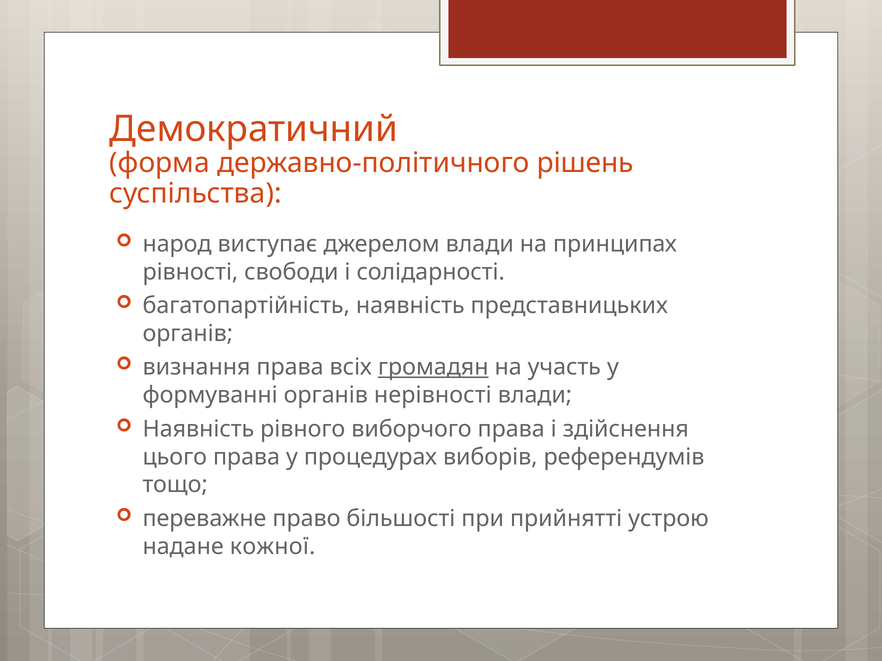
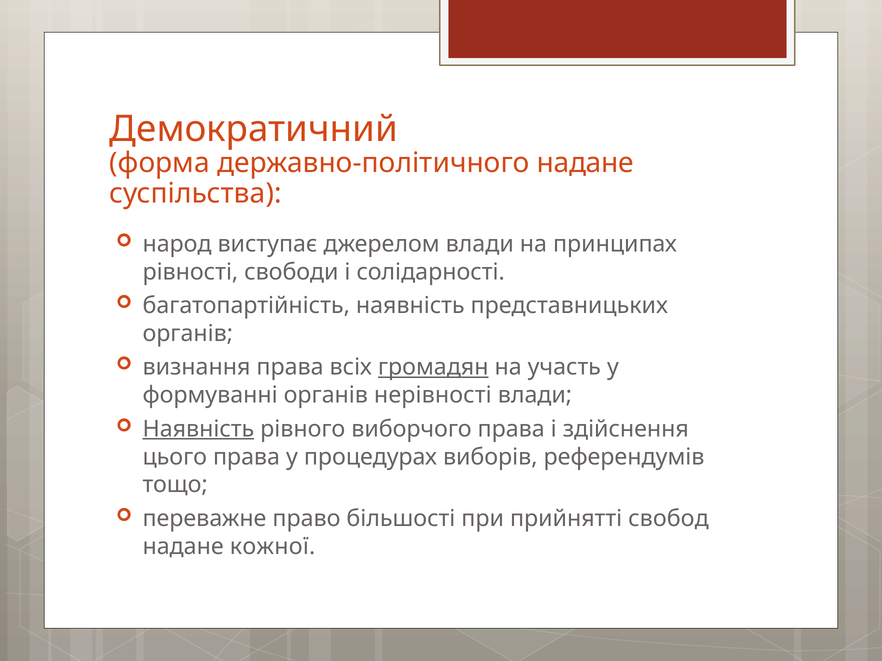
державно-політичного рішень: рішень -> надане (585, 163)
Наявність underline: none -> present (198, 429)
устрою: устрою -> свобод (668, 519)
